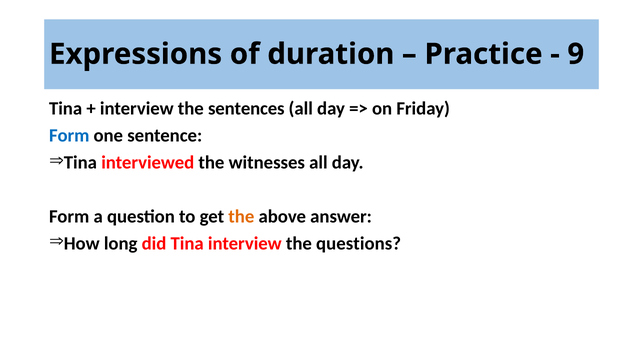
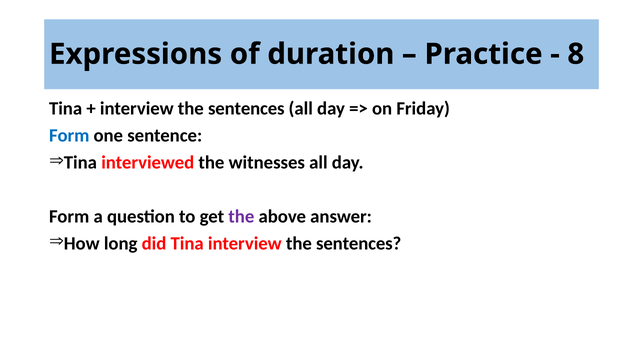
9: 9 -> 8 (576, 54)
the colour: orange -> purple (241, 216)
Tina interview the questions: questions -> sentences (359, 243)
